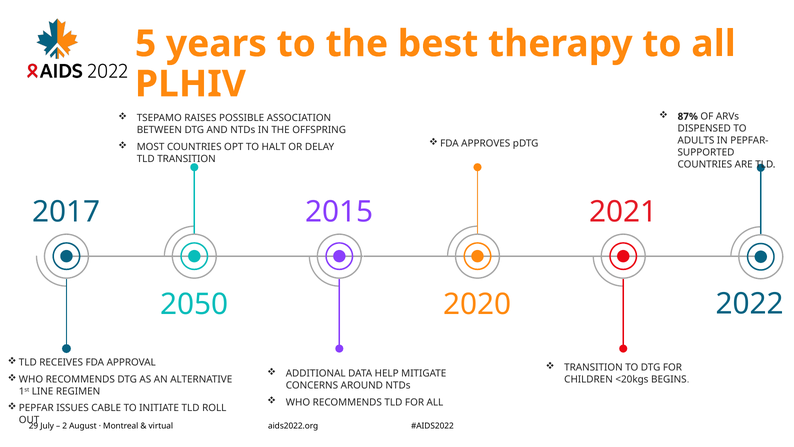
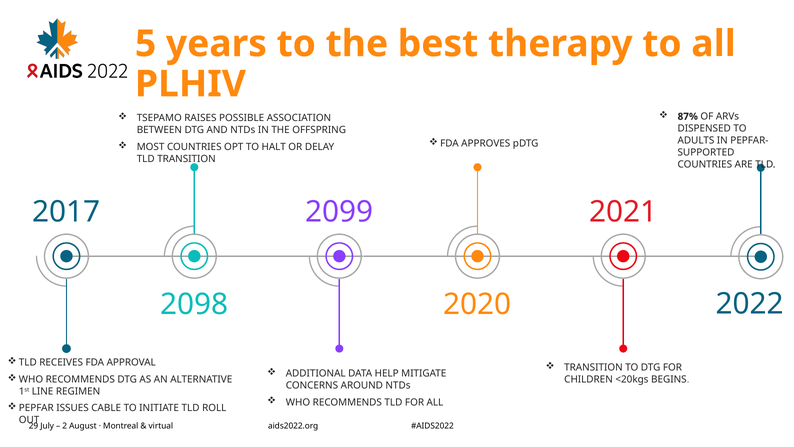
2015: 2015 -> 2099 (339, 212)
2050: 2050 -> 2098 (194, 304)
